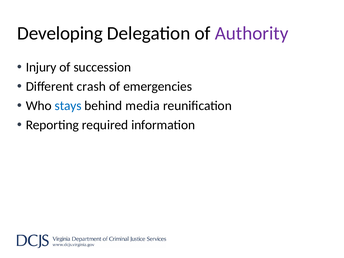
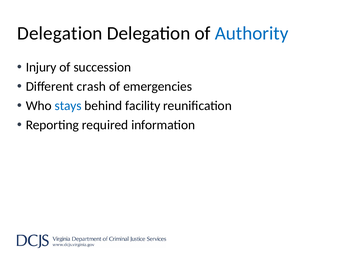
Developing: Developing -> Delegation (60, 33)
Authority colour: purple -> blue (252, 33)
media: media -> facility (143, 106)
